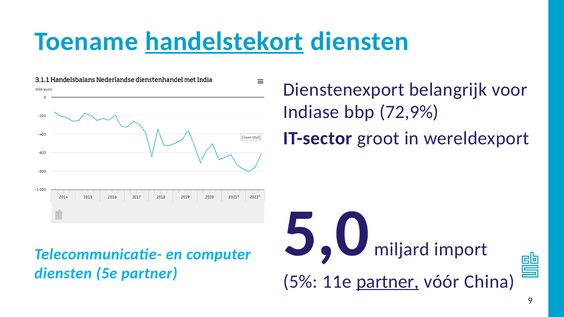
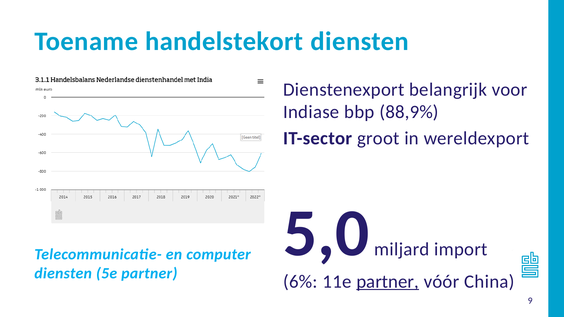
handelstekort underline: present -> none (224, 42)
72,9%: 72,9% -> 88,9% (409, 112)
5%: 5% -> 6% (300, 282)
